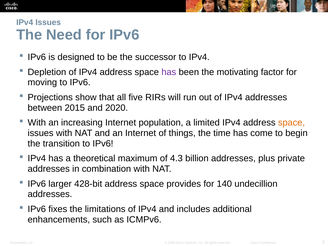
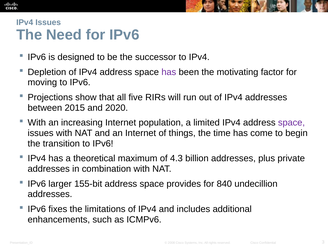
space colour: orange -> purple (291, 123)
428-bit: 428-bit -> 155-bit (88, 184)
140: 140 -> 840 (224, 184)
